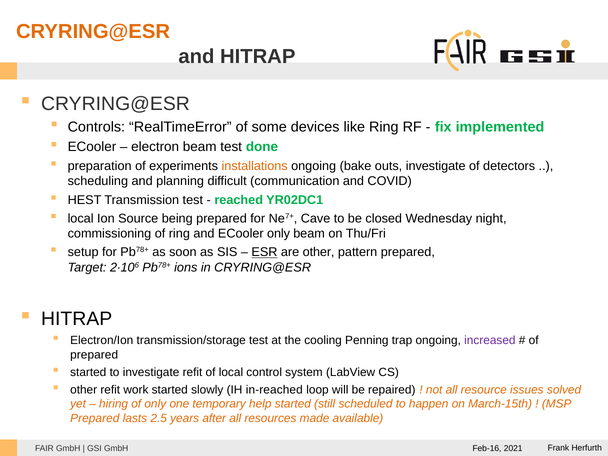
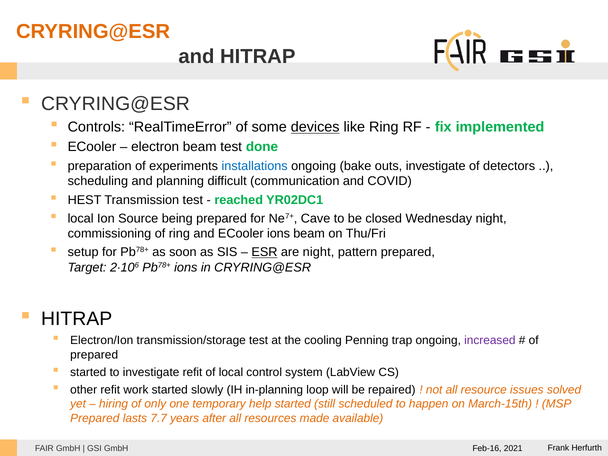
devices underline: none -> present (315, 127)
installations colour: orange -> blue (255, 166)
ECooler only: only -> ions (279, 234)
are other: other -> night (319, 252)
in-reached: in-reached -> in-planning (274, 390)
2.5: 2.5 -> 7.7 (159, 418)
